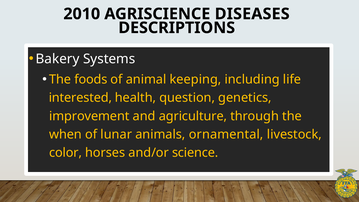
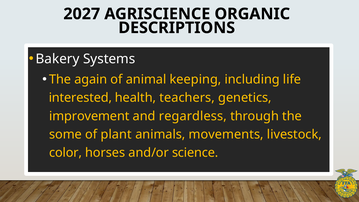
2010: 2010 -> 2027 (82, 14)
DISEASES: DISEASES -> ORGANIC (252, 14)
foods: foods -> again (91, 79)
question: question -> teachers (187, 98)
agriculture: agriculture -> regardless (193, 116)
when: when -> some (65, 134)
lunar: lunar -> plant (116, 134)
ornamental: ornamental -> movements (226, 134)
